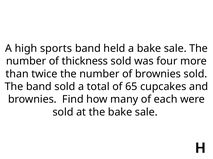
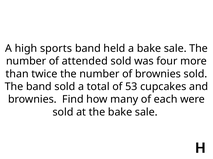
thickness: thickness -> attended (85, 61)
65: 65 -> 53 (131, 87)
